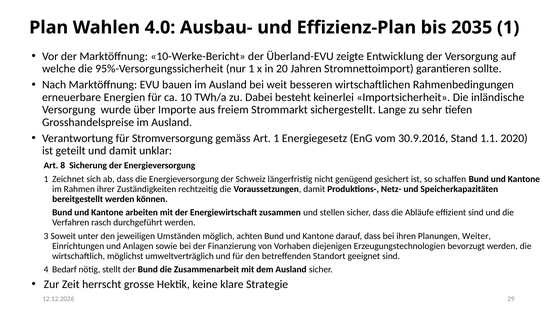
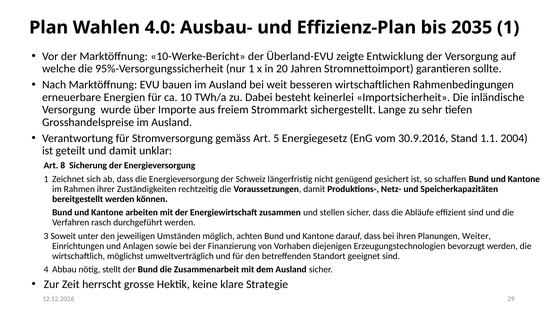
Art 1: 1 -> 5 (276, 138)
2020: 2020 -> 2004 (514, 138)
Bedarf: Bedarf -> Abbau (64, 270)
